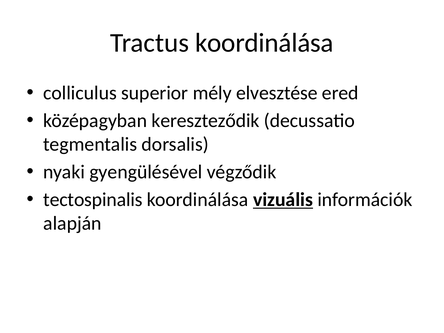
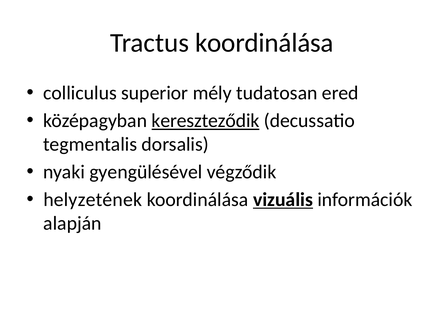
elvesztése: elvesztése -> tudatosan (277, 93)
kereszteződik underline: none -> present (206, 121)
tectospinalis: tectospinalis -> helyzetének (93, 200)
